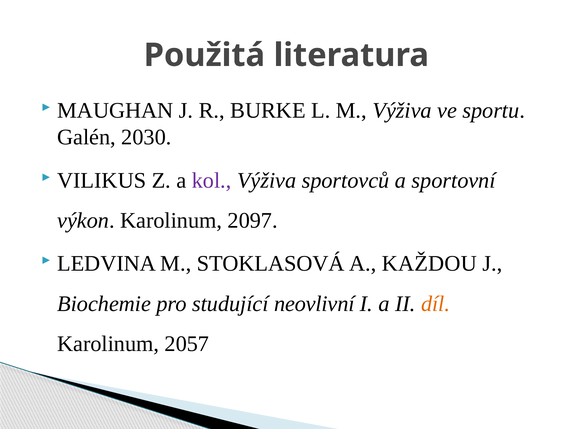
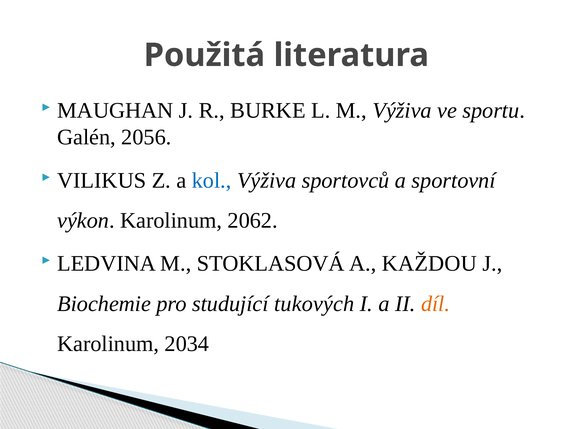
2030: 2030 -> 2056 (146, 137)
kol colour: purple -> blue (212, 181)
2097: 2097 -> 2062 (253, 221)
neovlivní: neovlivní -> tukových (314, 304)
2057: 2057 -> 2034 (187, 344)
